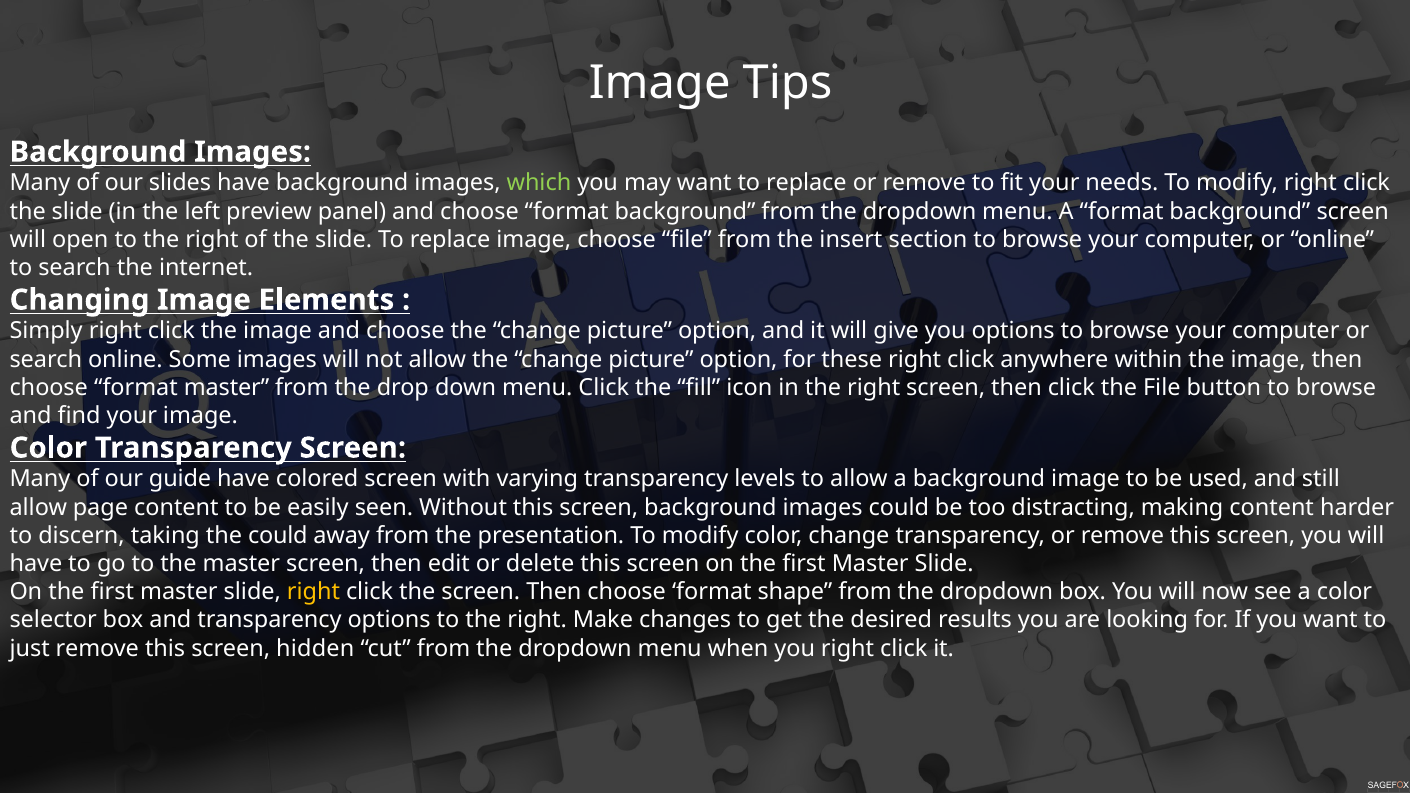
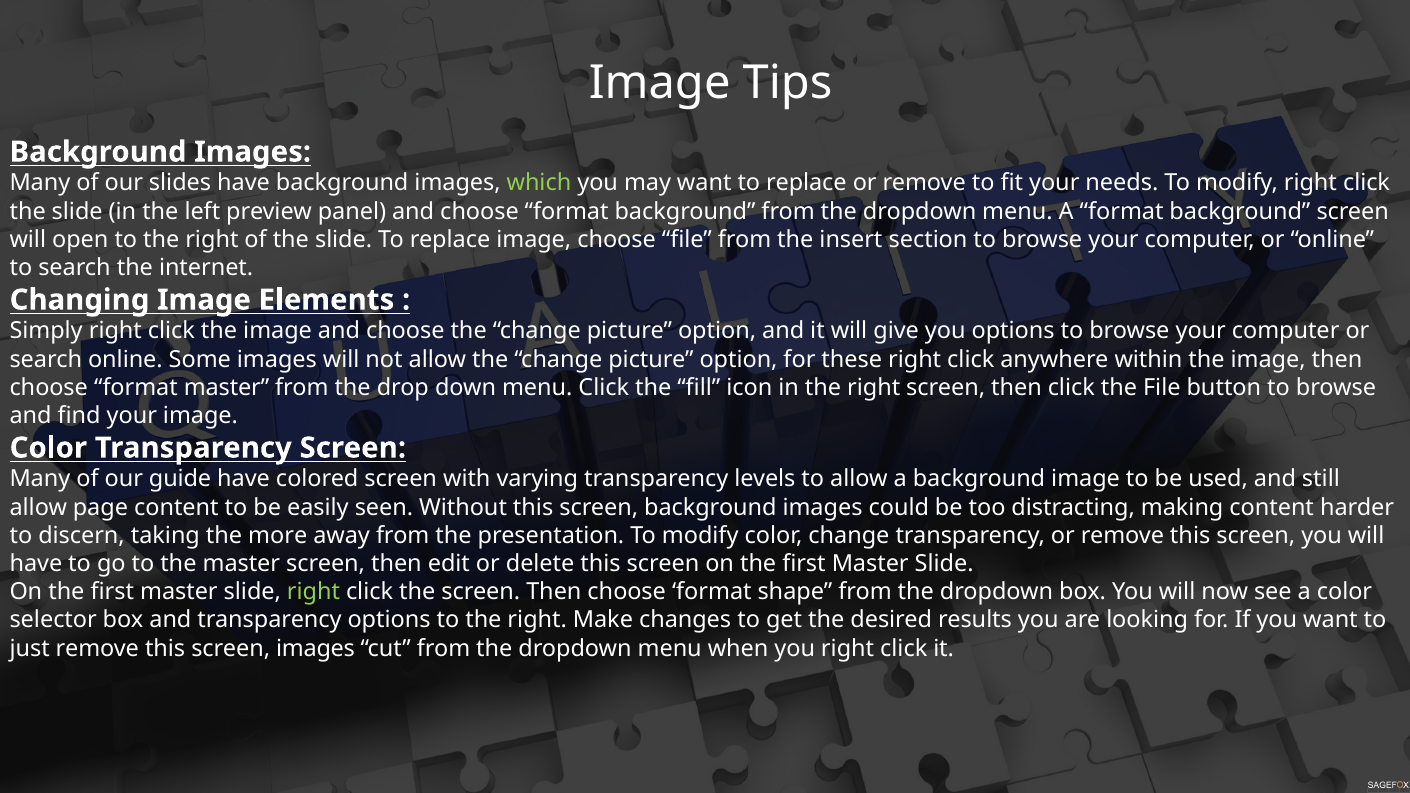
the could: could -> more (278, 536)
right colour: yellow -> light green (314, 592)
screen hidden: hidden -> images (316, 648)
